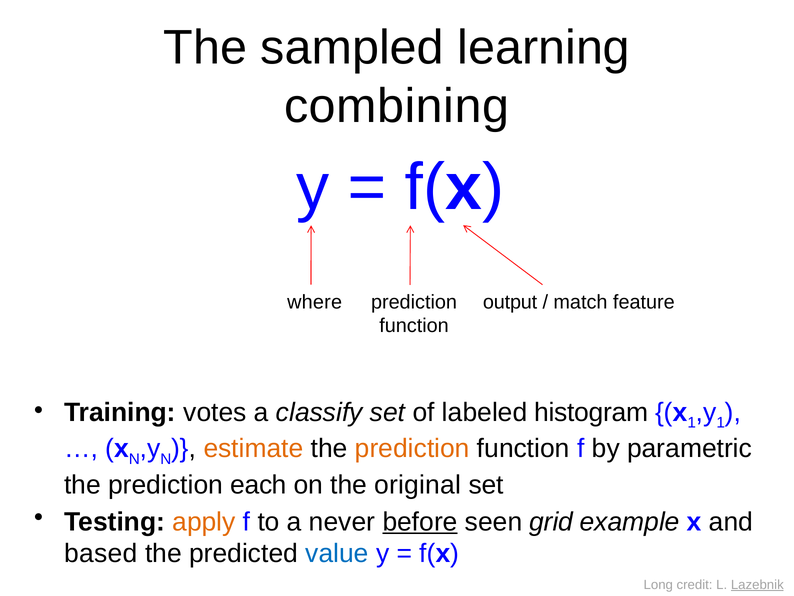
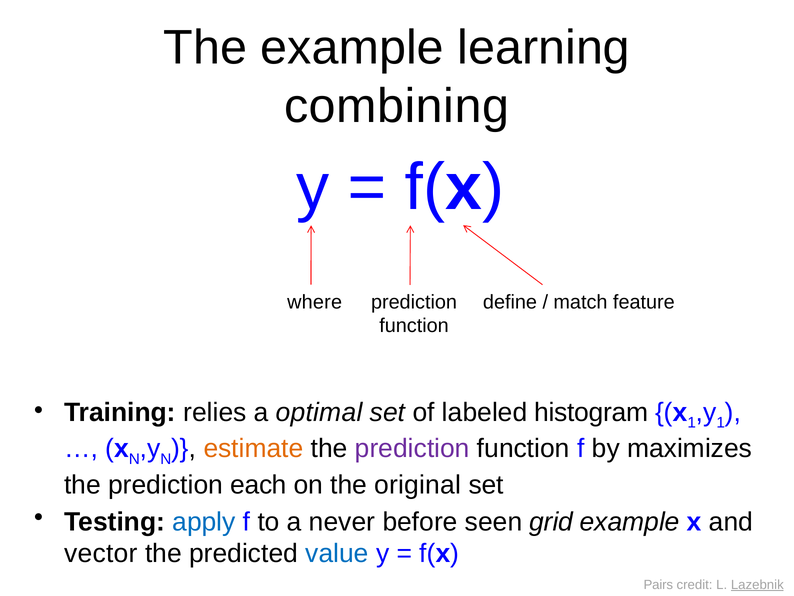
The sampled: sampled -> example (352, 48)
output: output -> define (510, 302)
votes: votes -> relies (215, 412)
classify: classify -> optimal (319, 412)
prediction colour: orange -> purple (412, 448)
parametric: parametric -> maximizes (690, 448)
apply colour: orange -> blue (204, 522)
before underline: present -> none (420, 522)
based: based -> vector (101, 553)
Long: Long -> Pairs (658, 584)
